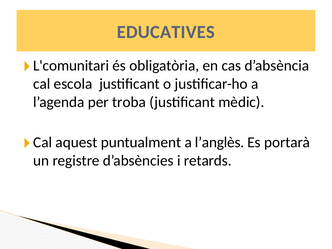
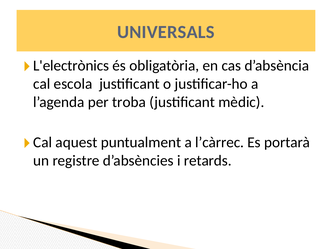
EDUCATIVES: EDUCATIVES -> UNIVERSALS (166, 32)
L'comunitari: L'comunitari -> L'electrònics (71, 66)
l’anglès: l’anglès -> l’càrrec (220, 142)
